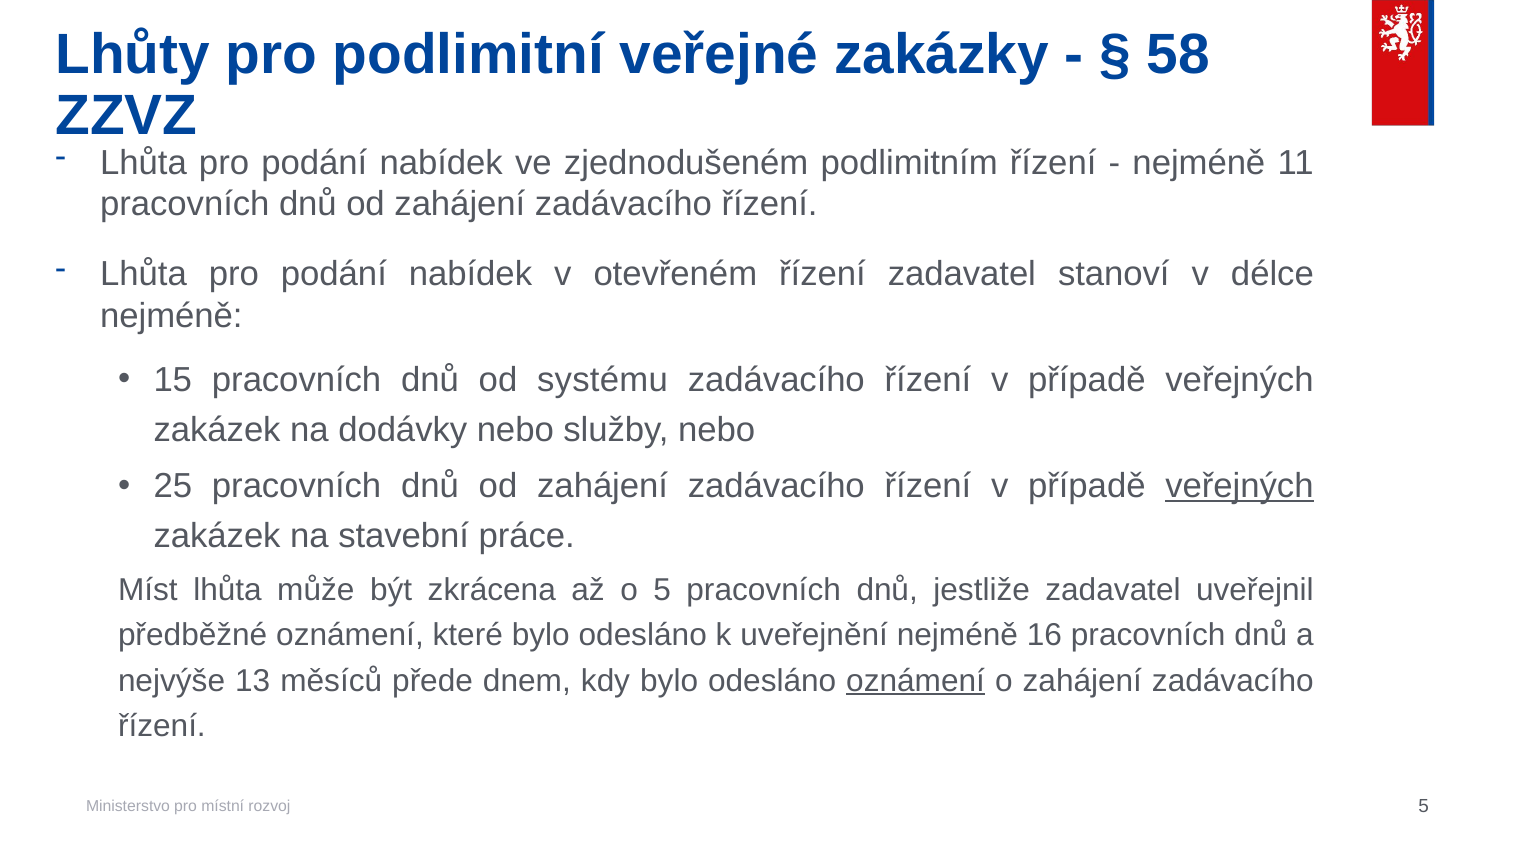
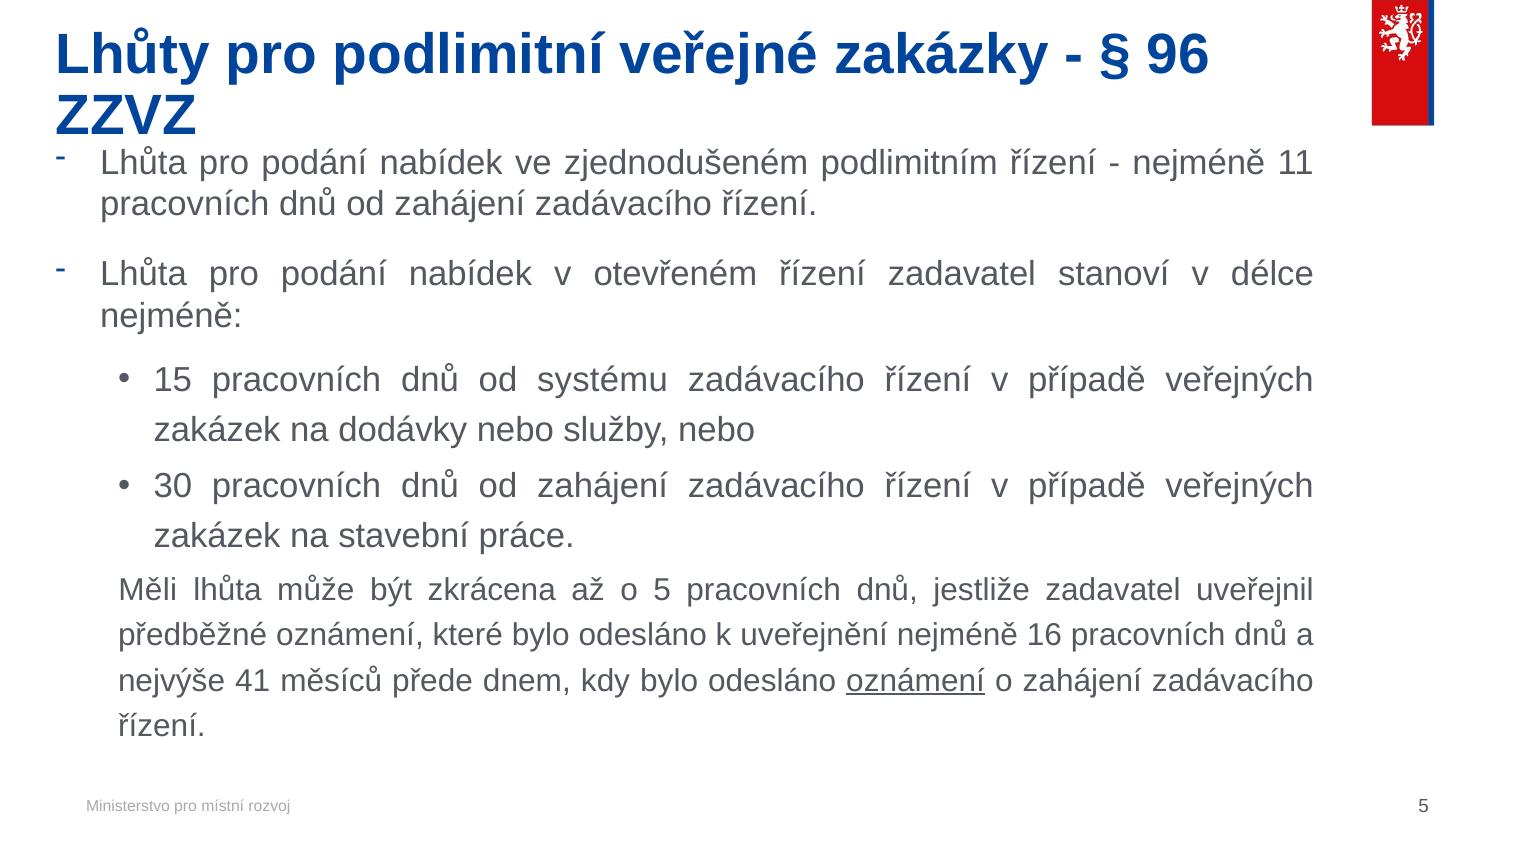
58: 58 -> 96 (1178, 54)
25: 25 -> 30 (173, 487)
veřejných underline: present -> none (1239, 487)
Míst: Míst -> Měli (148, 590)
13: 13 -> 41 (253, 681)
